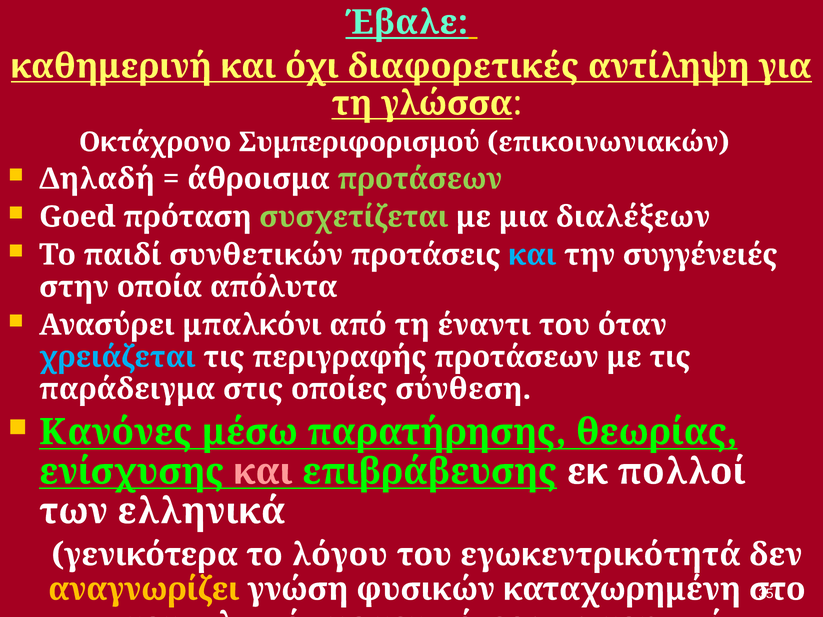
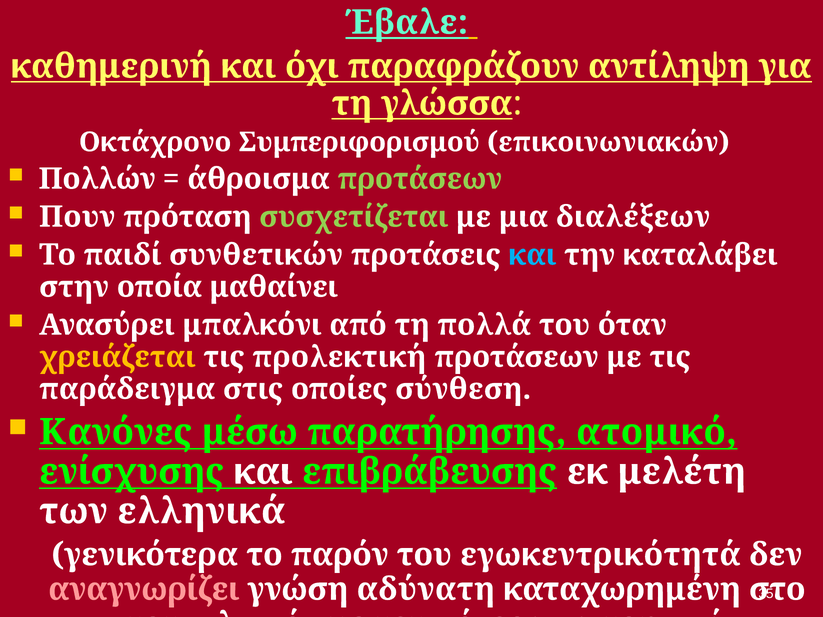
διαφορετικές: διαφορετικές -> παραφράζουν (463, 66)
Δηλαδή: Δηλαδή -> Πολλών (97, 179)
Goed: Goed -> Πουν (77, 217)
συγγένειές: συγγένειές -> καταλάβει (700, 255)
απόλυτα: απόλυτα -> μαθαίνει (274, 287)
έναντι: έναντι -> πολλά (484, 325)
χρειάζεται colour: light blue -> yellow (117, 357)
περιγραφής: περιγραφής -> προλεκτική (339, 357)
θεωρίας: θεωρίας -> ατομικό (657, 432)
και colour: pink -> white (263, 472)
πολλοί: πολλοί -> μελέτη (682, 472)
λόγου: λόγου -> παρόν (340, 555)
αναγνωρίζει colour: yellow -> pink (144, 589)
φυσικών: φυσικών -> αδύνατη (426, 589)
